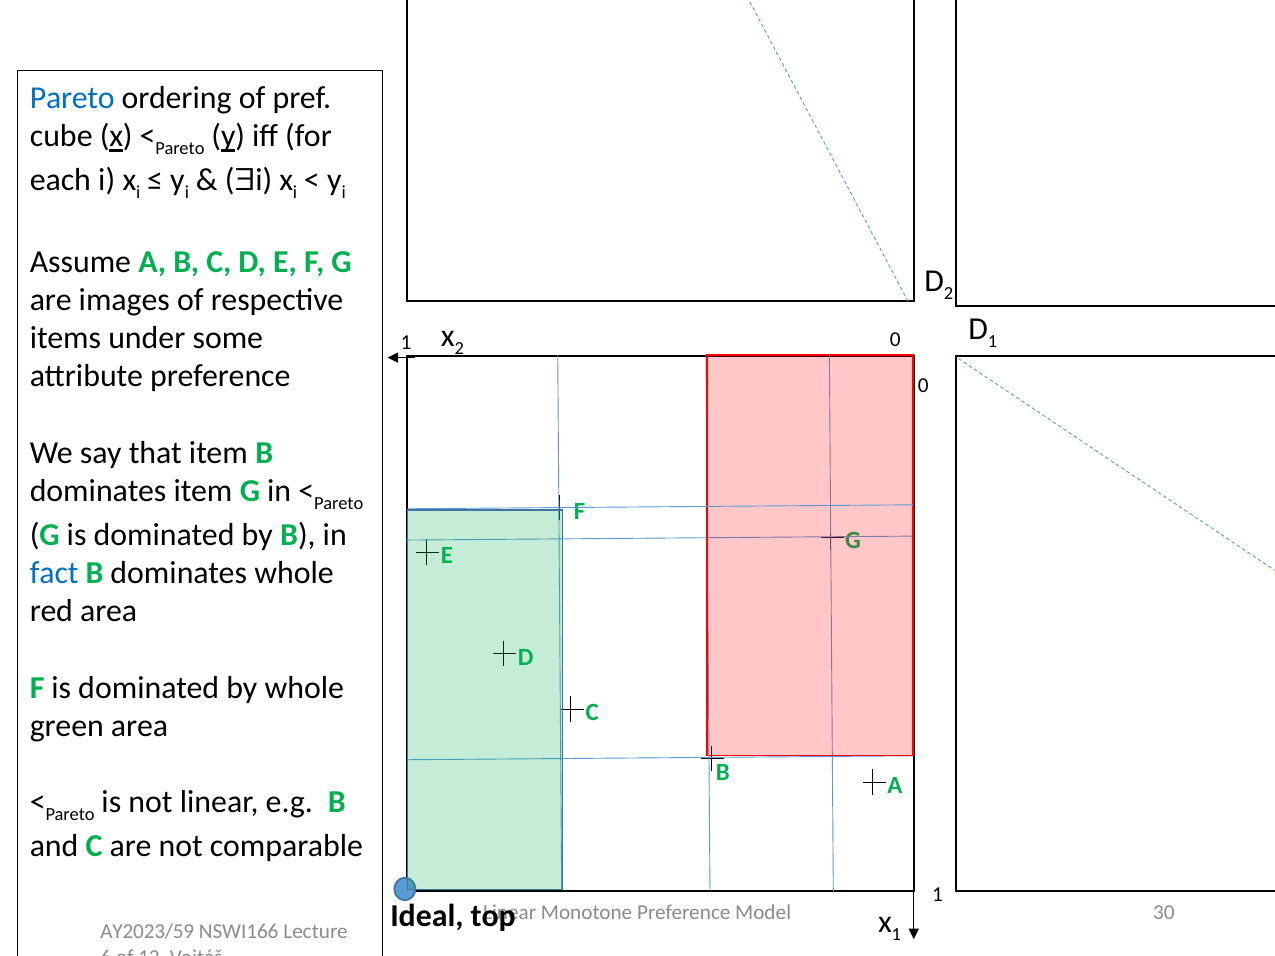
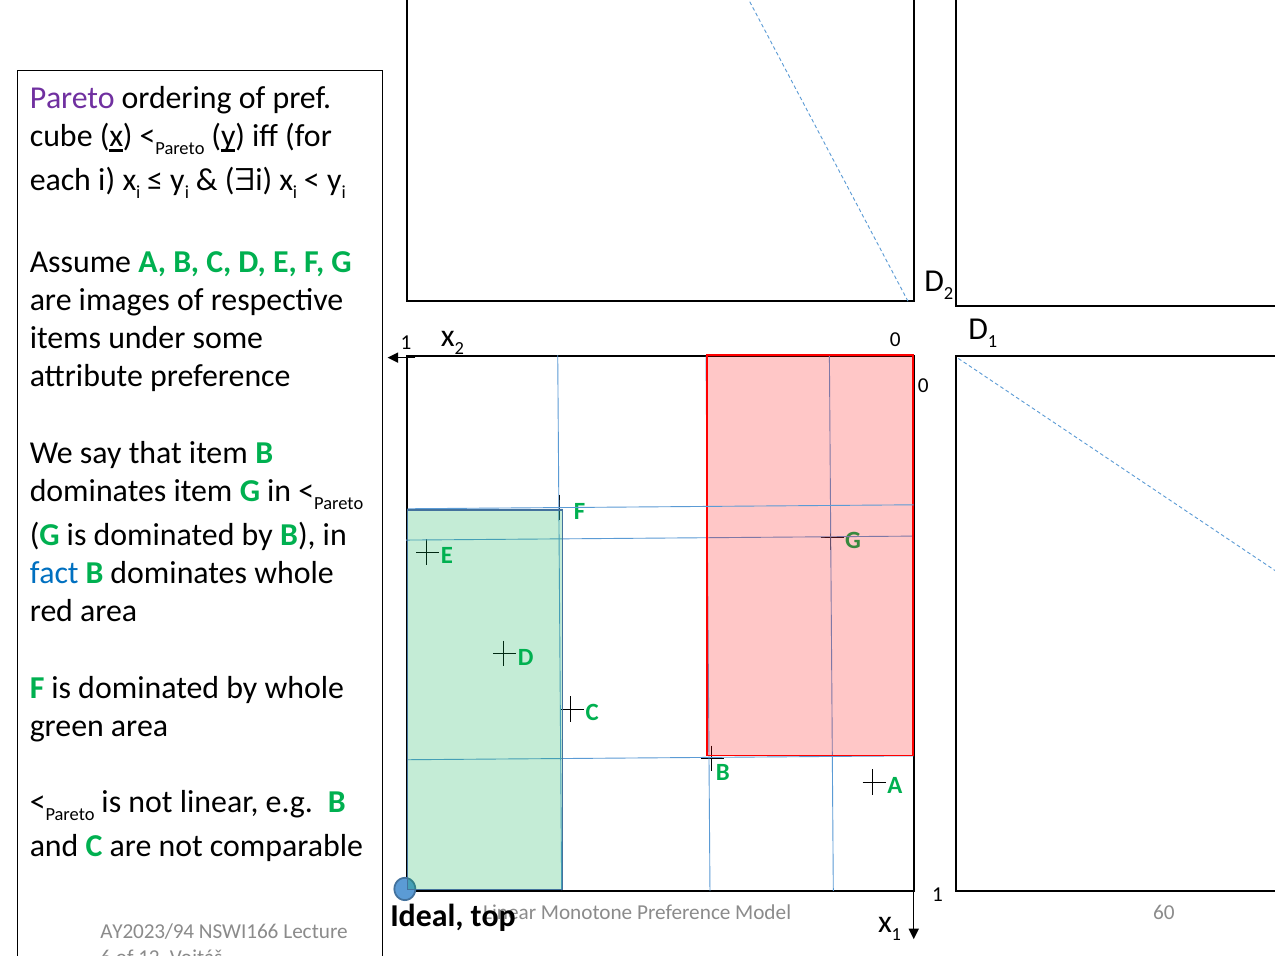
Pareto colour: blue -> purple (72, 98)
30: 30 -> 60 (1164, 913)
AY2023/59: AY2023/59 -> AY2023/94 (147, 932)
